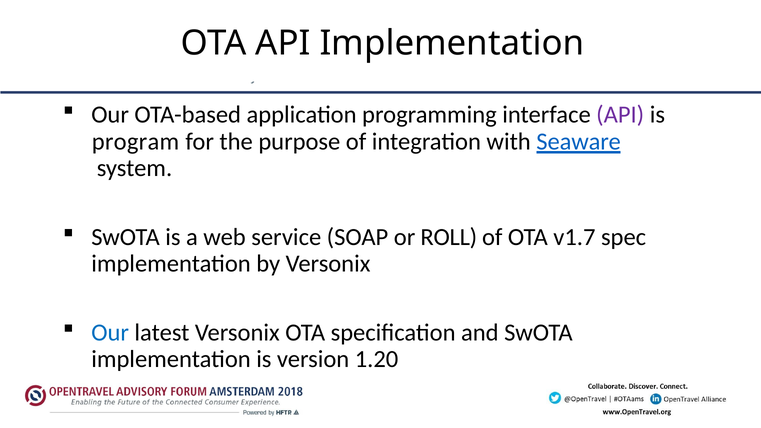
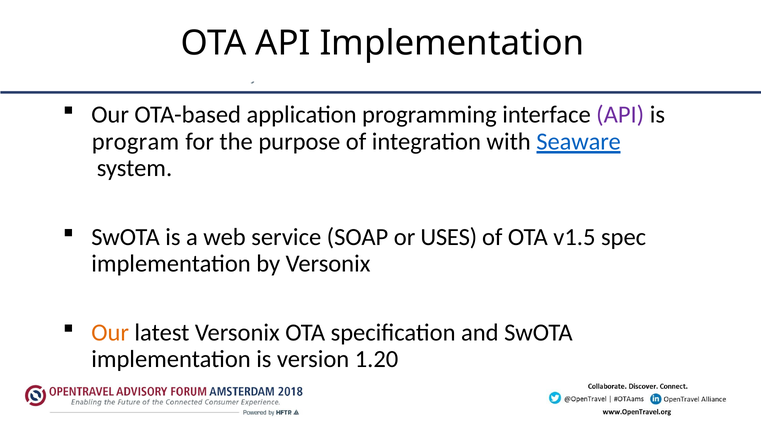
ROLL: ROLL -> USES (449, 237)
v1.7: v1.7 -> v1.5 (574, 237)
Our colour: blue -> orange (110, 333)
